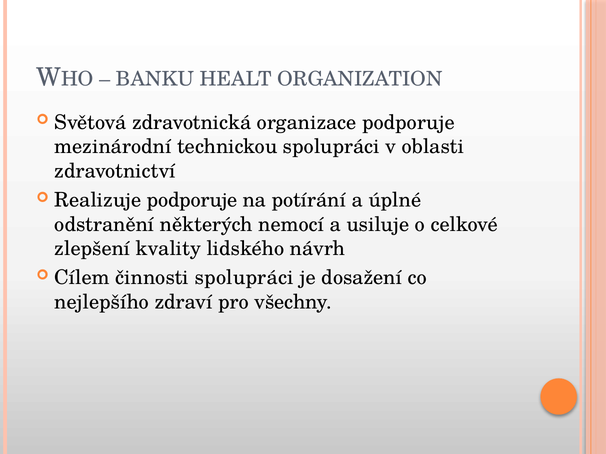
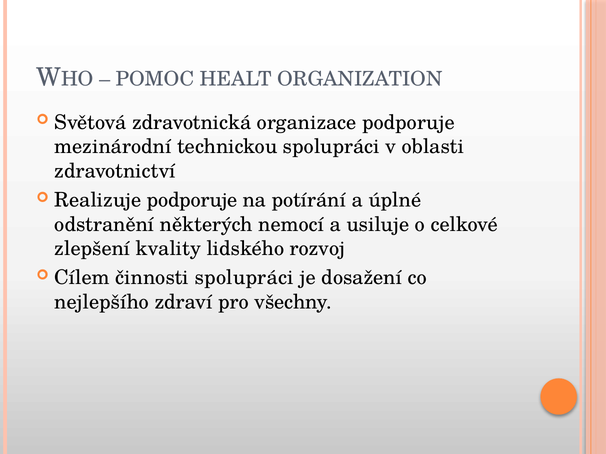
BANKU: BANKU -> POMOC (155, 79)
návrh: návrh -> rozvoj (318, 249)
